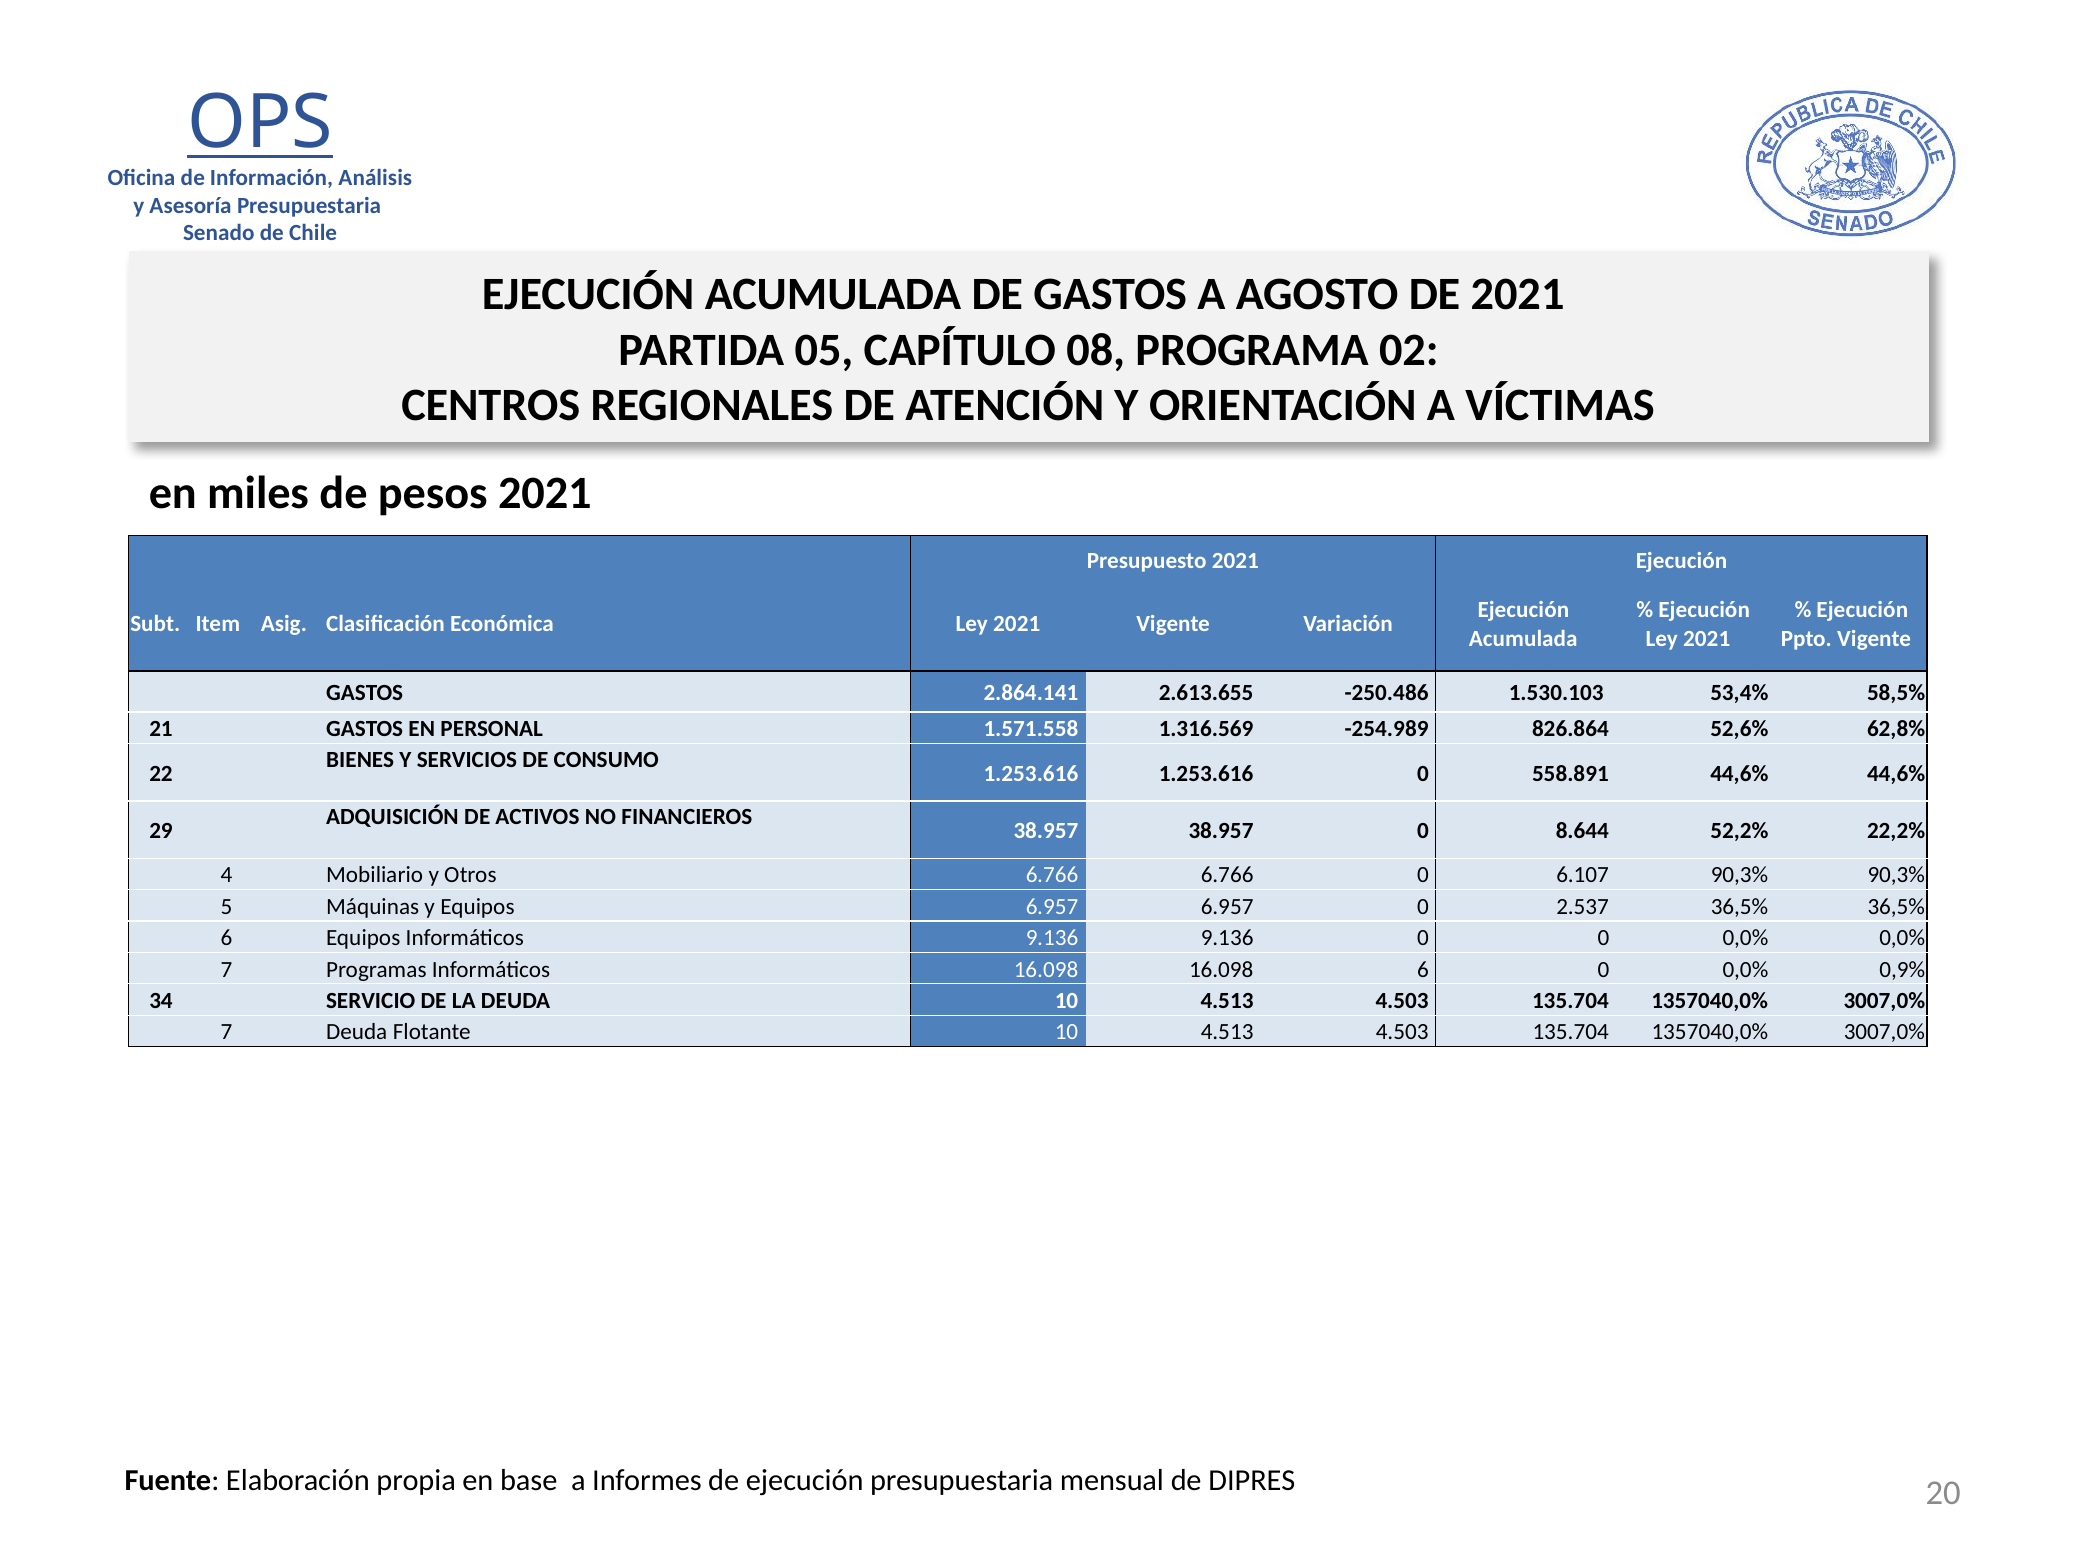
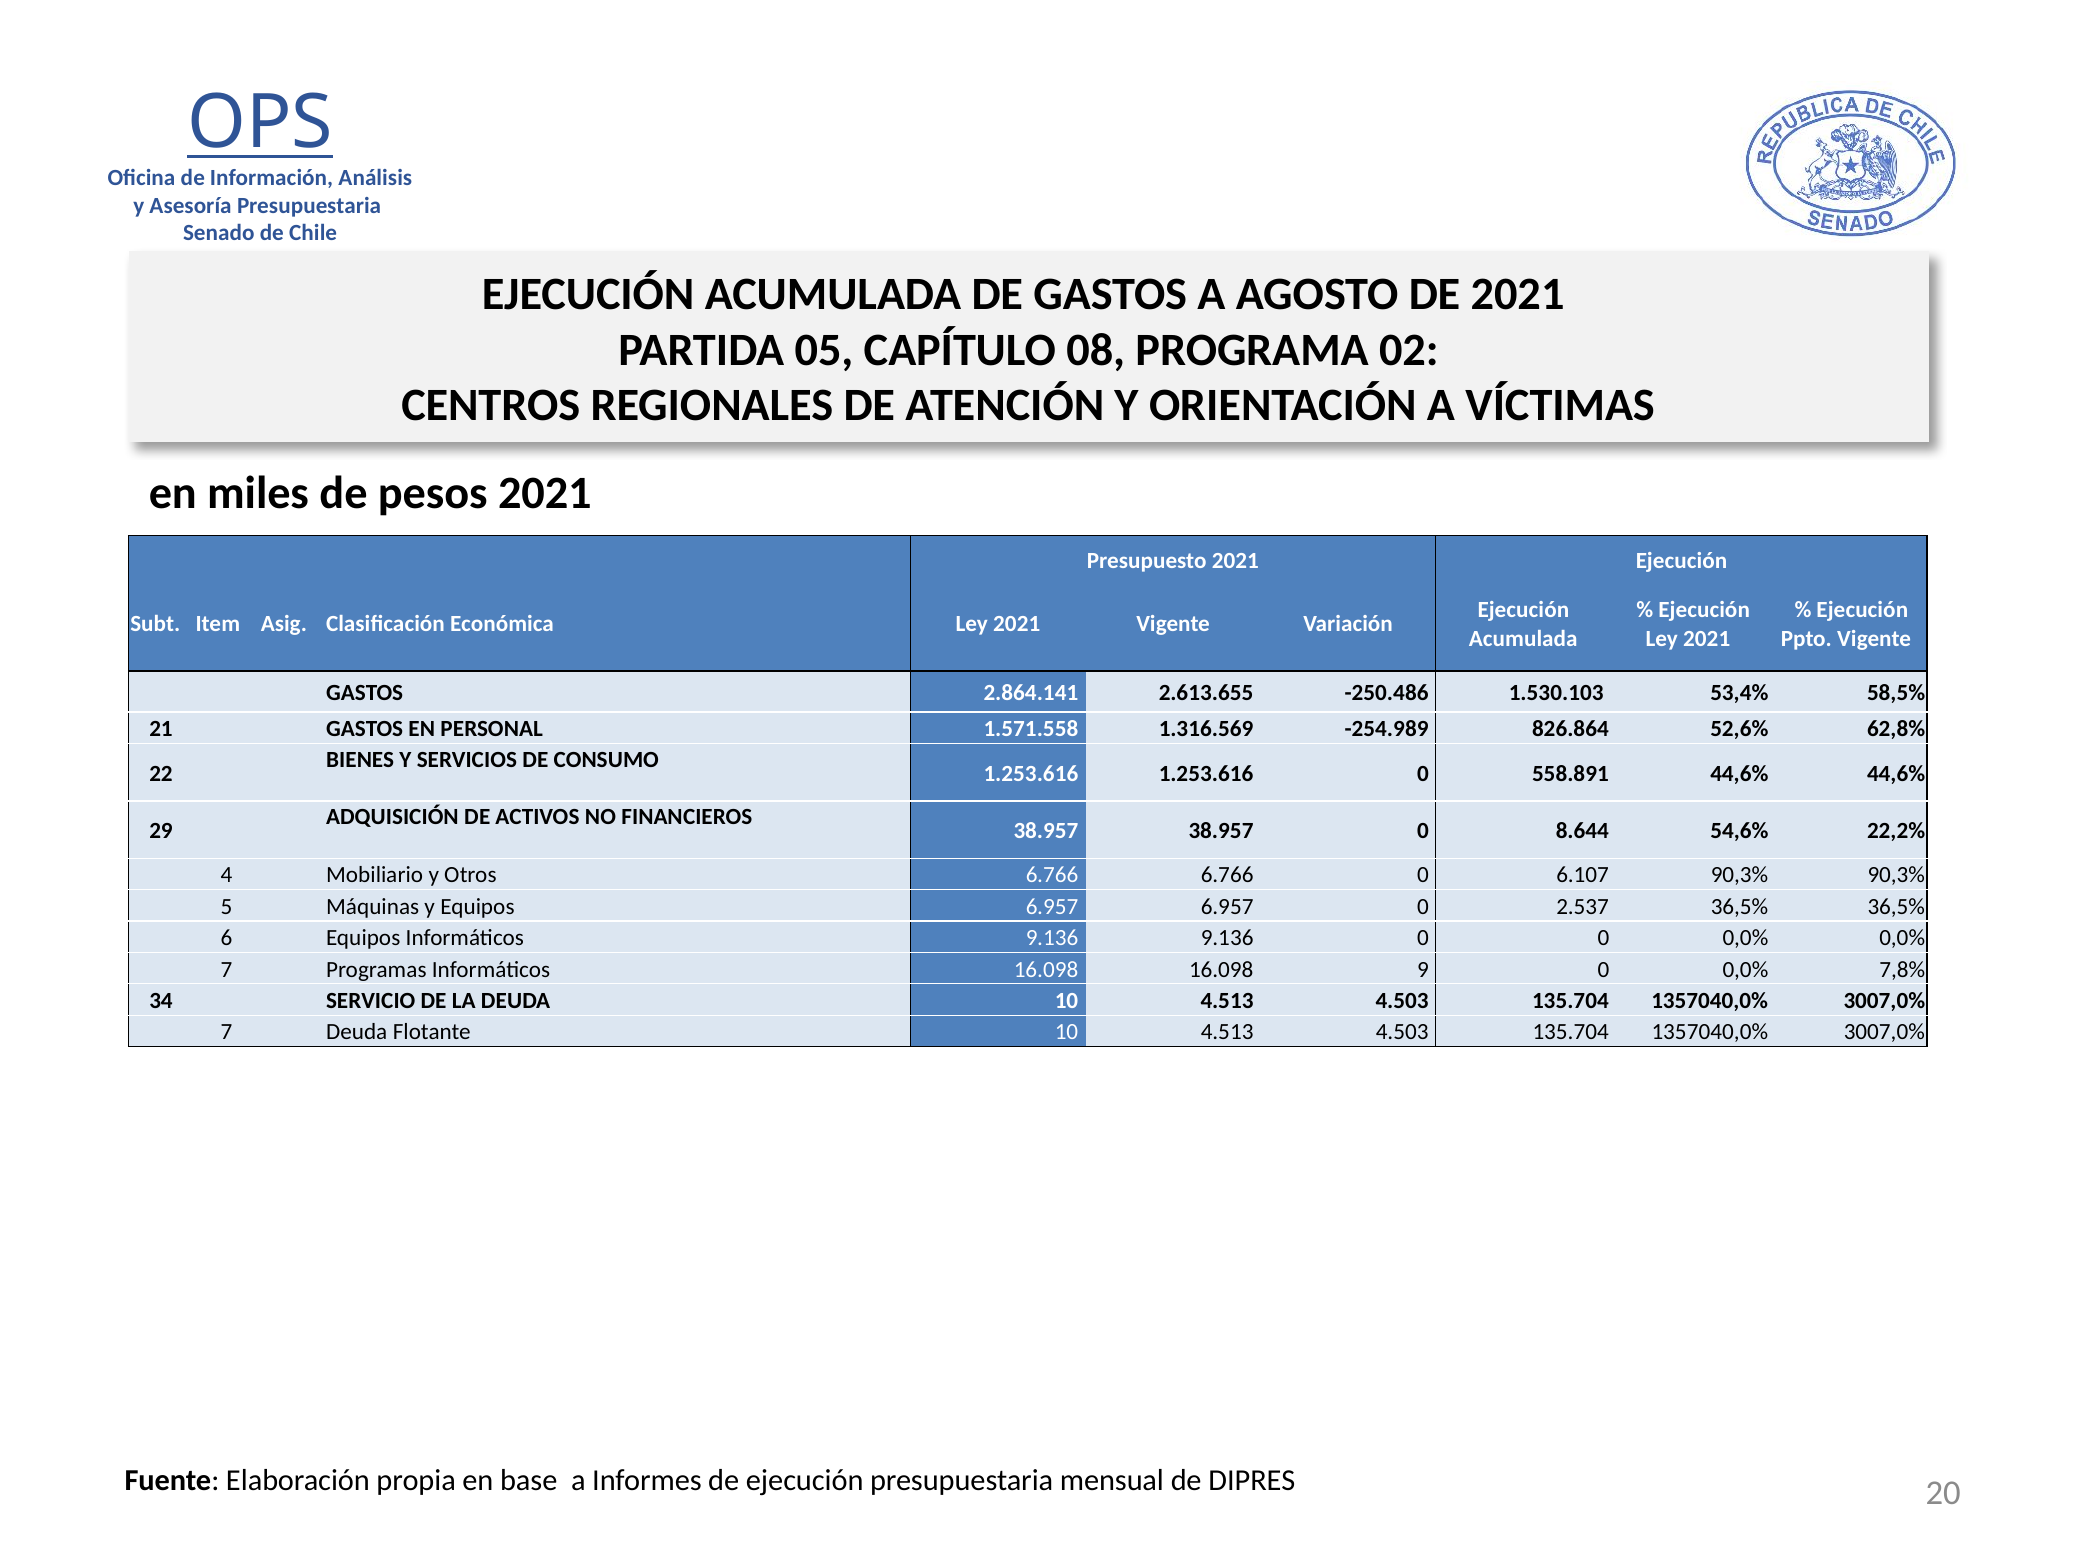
52,2%: 52,2% -> 54,6% (1740, 831)
16.098 6: 6 -> 9 (1423, 970)
0,9%: 0,9% -> 7,8% (1902, 970)
